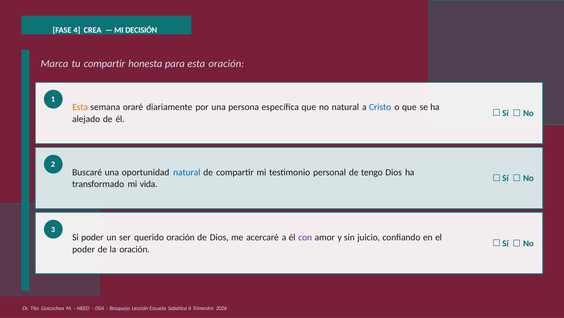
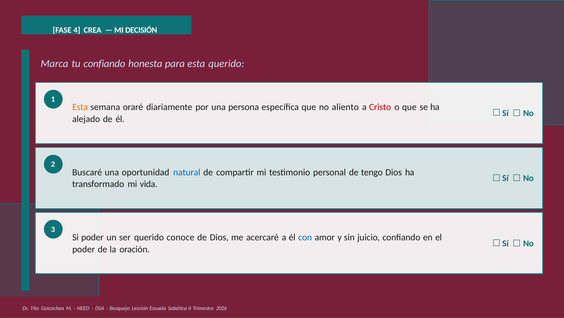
tu compartir: compartir -> confiando (104, 64)
esta oración: oración -> querido (226, 64)
no natural: natural -> aliento (345, 107)
Cristo colour: blue -> red (380, 107)
querido oración: oración -> conoce (180, 237)
con colour: purple -> blue (305, 237)
